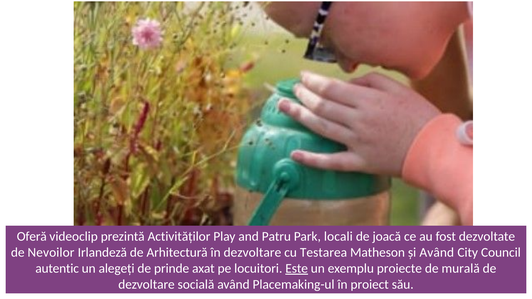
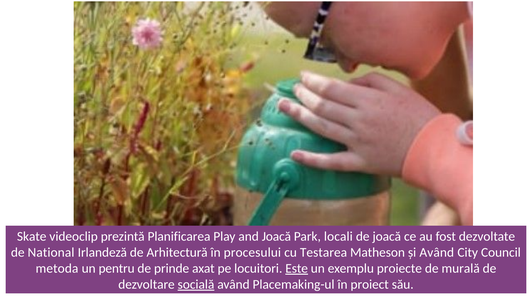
Oferă: Oferă -> Skate (32, 237)
Activităților: Activităților -> Planificarea (179, 237)
and Patru: Patru -> Joacă (276, 237)
Nevoilor: Nevoilor -> National (51, 253)
în dezvoltare: dezvoltare -> procesului (252, 253)
autentic: autentic -> metoda (57, 269)
alegeți: alegeți -> pentru (117, 269)
socială underline: none -> present (196, 285)
